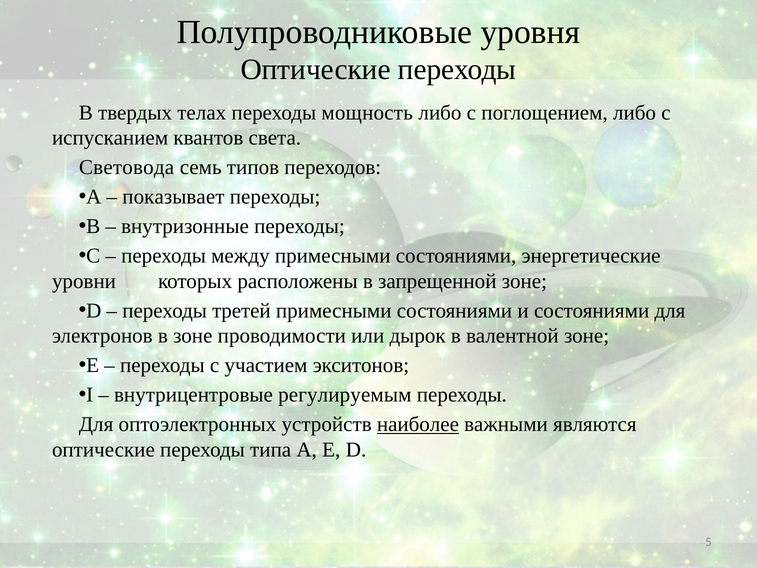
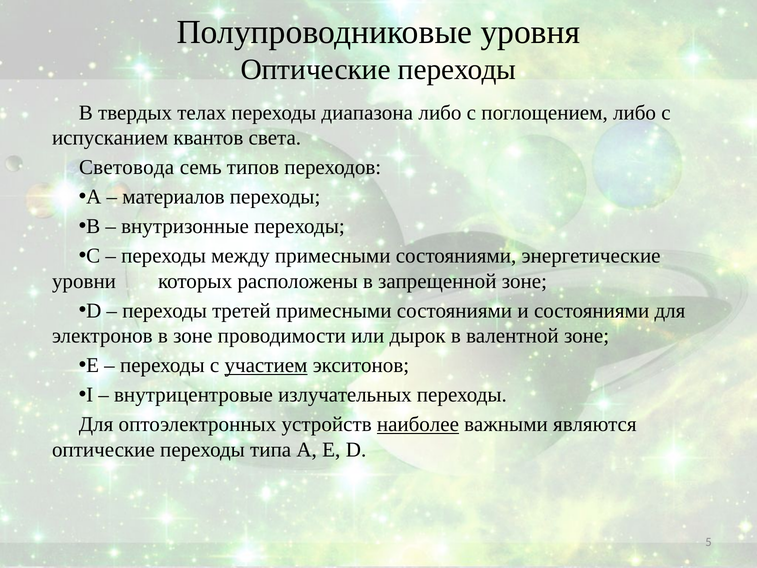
мощность: мощность -> диапазона (367, 113)
показывает: показывает -> материалов (173, 197)
участием underline: none -> present (266, 365)
регулируемым: регулируемым -> излучательных (345, 395)
